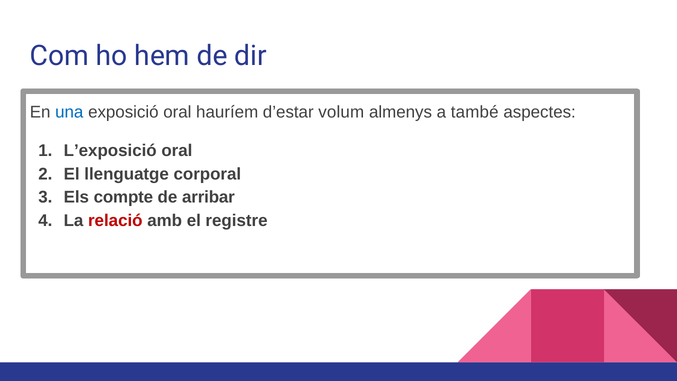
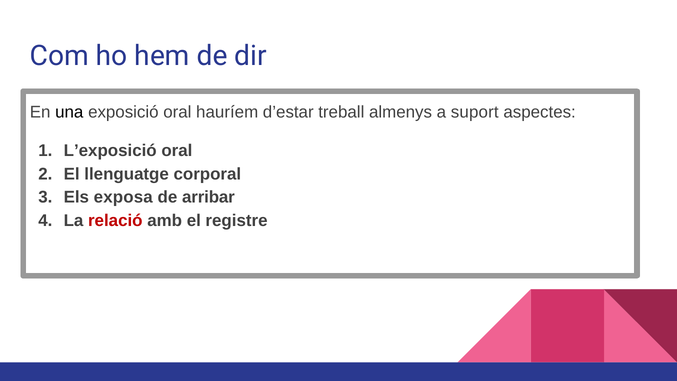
una colour: blue -> black (69, 112)
volum: volum -> treball (341, 112)
també: també -> suport (475, 112)
compte: compte -> exposa (123, 197)
